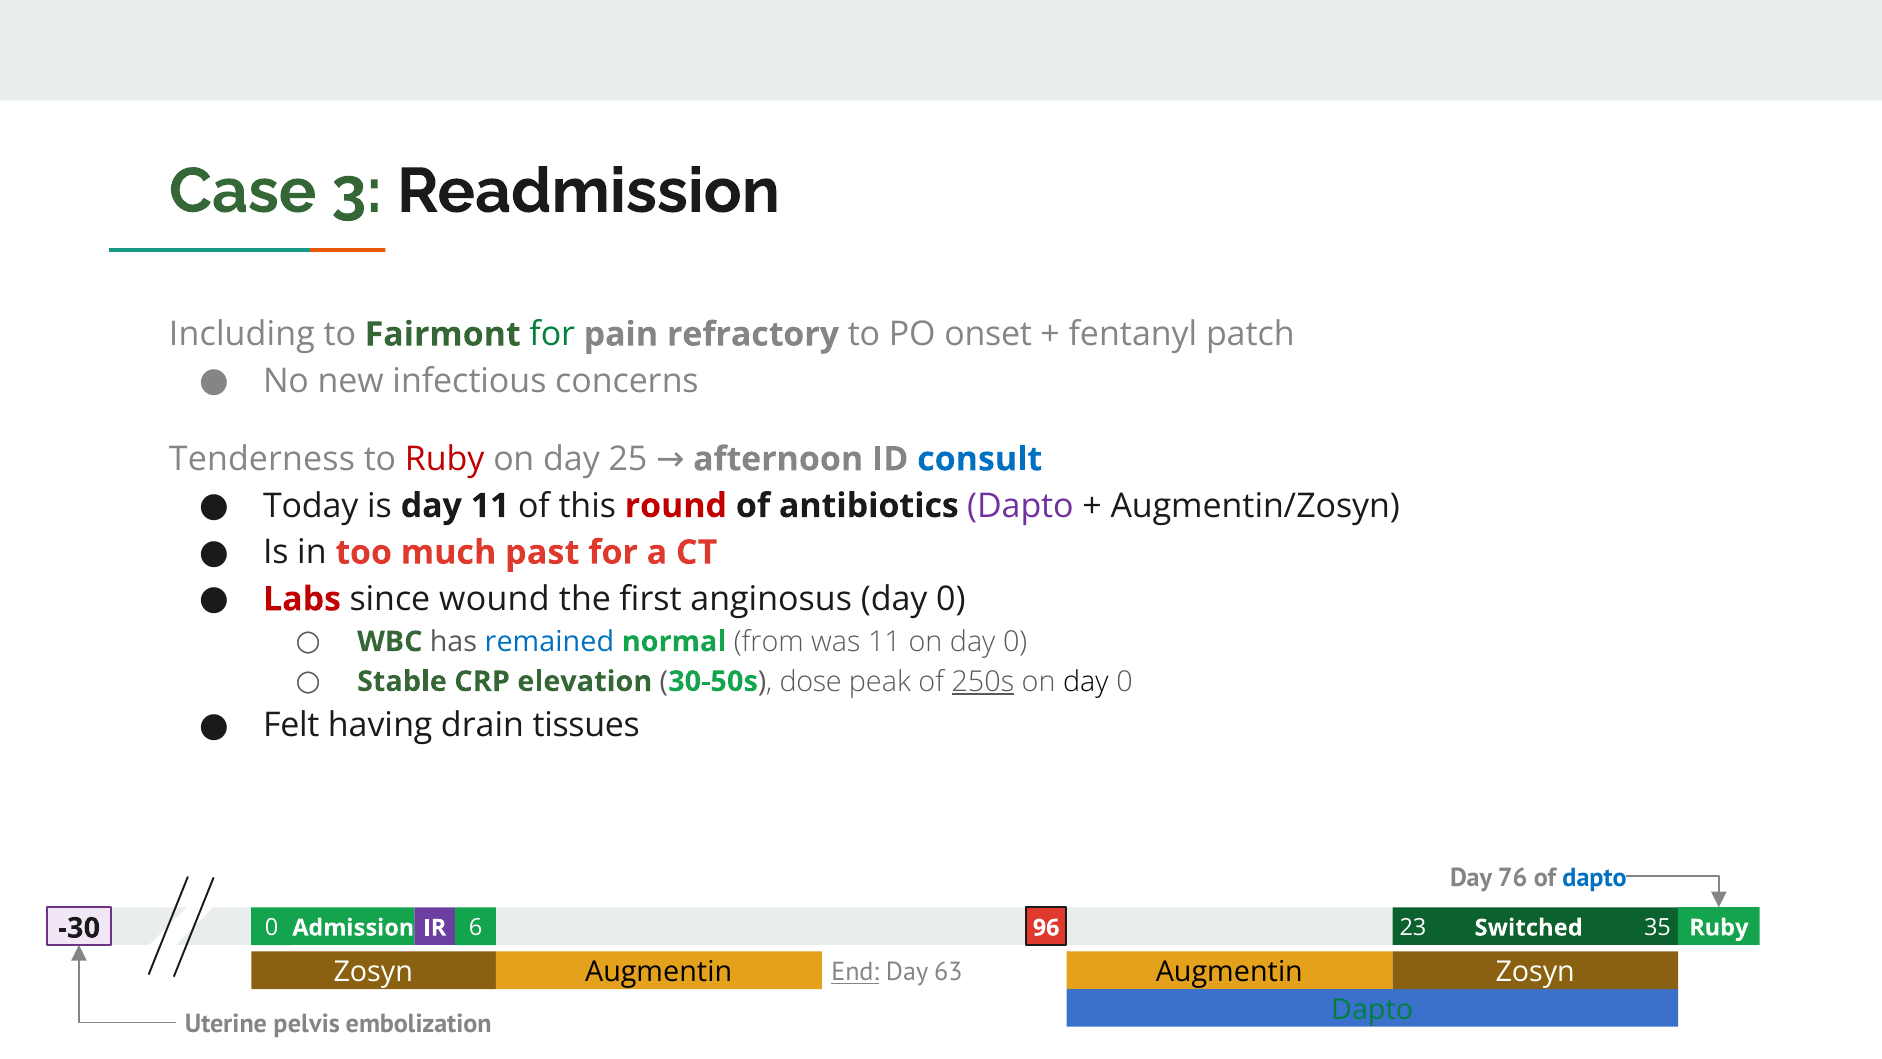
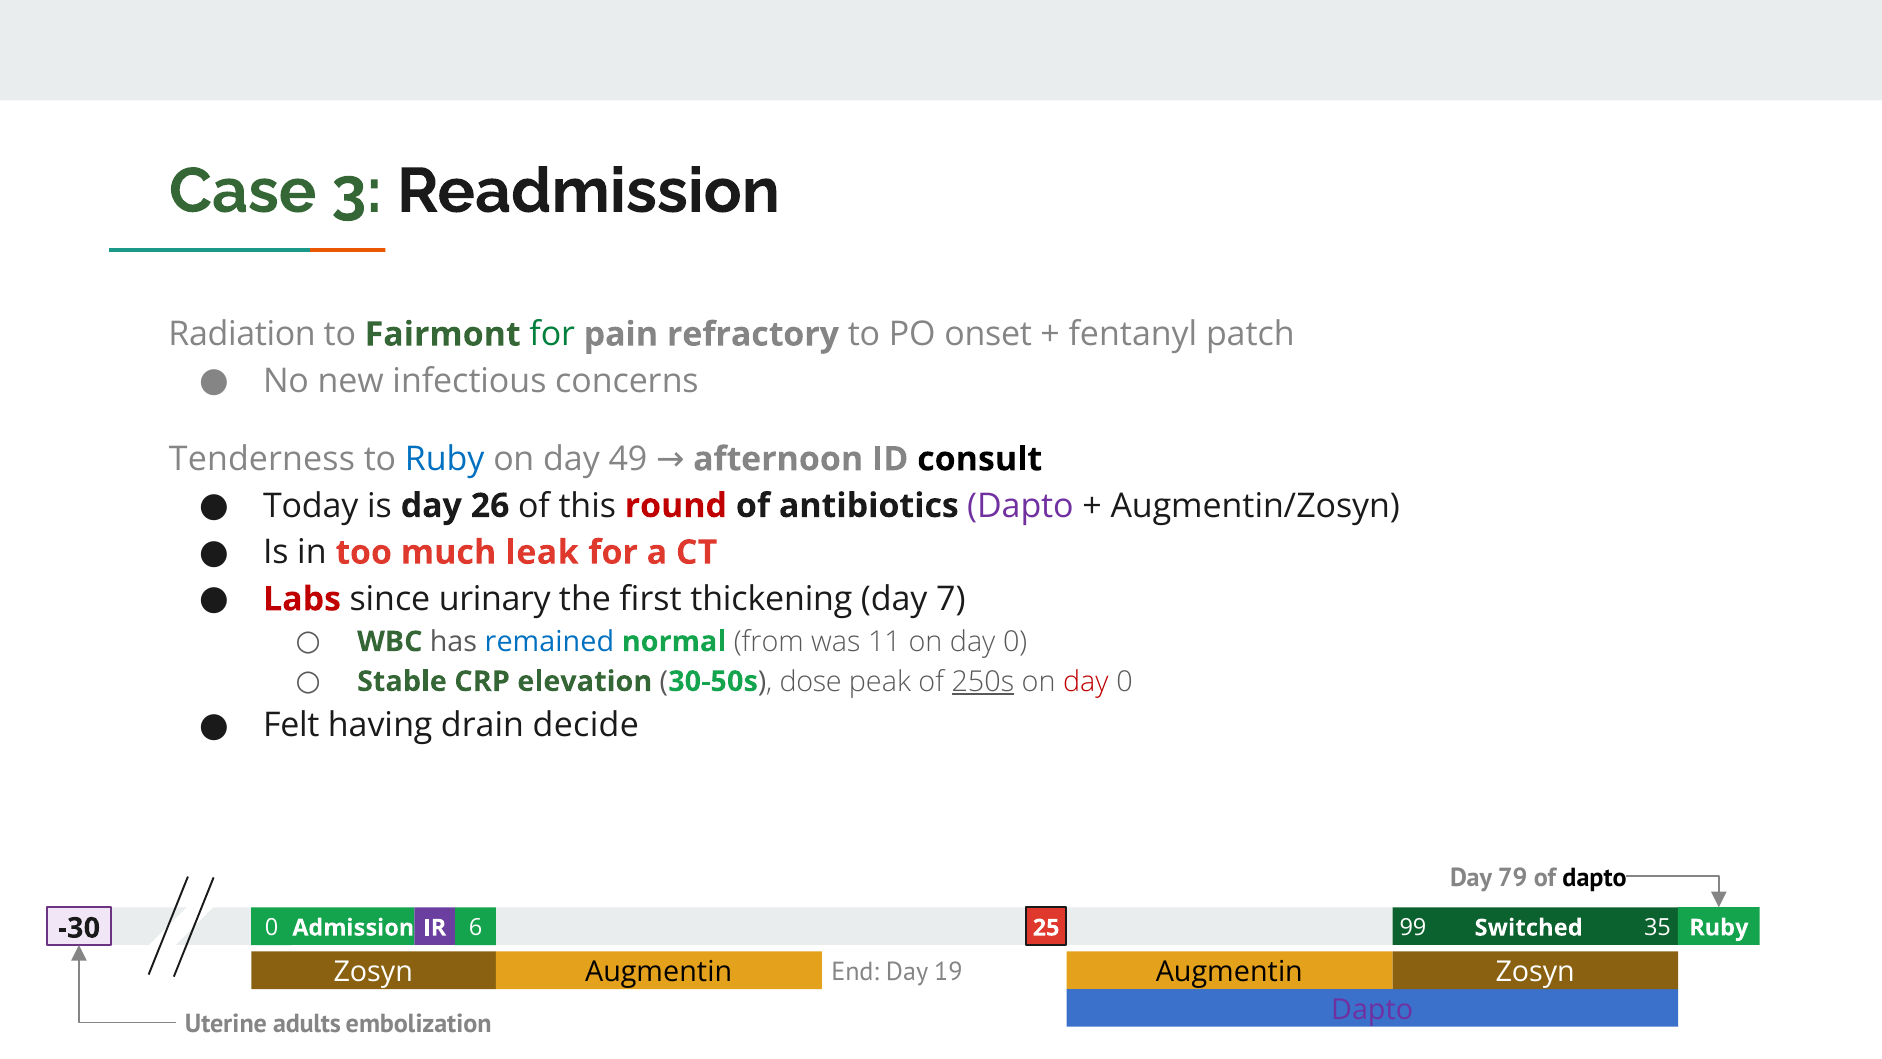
Including: Including -> Radiation (242, 334)
Ruby colour: red -> blue (445, 459)
25: 25 -> 49 (628, 459)
consult colour: blue -> black (980, 459)
day 11: 11 -> 26 (490, 506)
past: past -> leak (542, 552)
wound: wound -> urinary (495, 599)
anginosus: anginosus -> thickening (771, 599)
0: 0 -> 7 (951, 599)
day colour: black -> red (1086, 681)
tissues: tissues -> decide (586, 725)
76: 76 -> 79 (1513, 878)
dapto colour: blue -> black (1595, 878)
23: 23 -> 99 (1413, 927)
96: 96 -> 25 (1046, 928)
End underline: present -> none (855, 972)
63: 63 -> 19 (948, 972)
Dapto colour: green -> purple (1372, 1010)
pelvis: pelvis -> adults (307, 1024)
